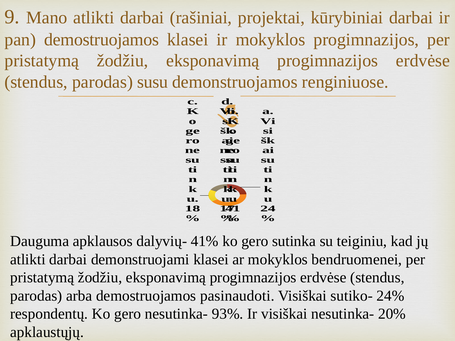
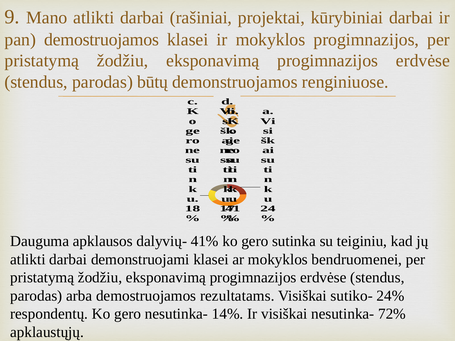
susu: susu -> būtų (153, 82)
pasinaudoti: pasinaudoti -> rezultatams (237, 296)
93%: 93% -> 14% (228, 314)
20%: 20% -> 72% (392, 314)
